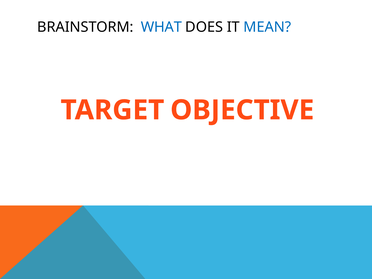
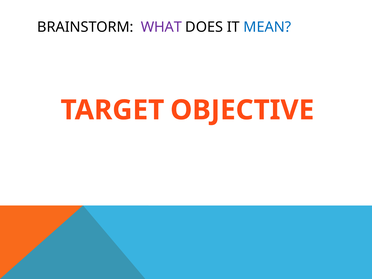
WHAT colour: blue -> purple (161, 27)
